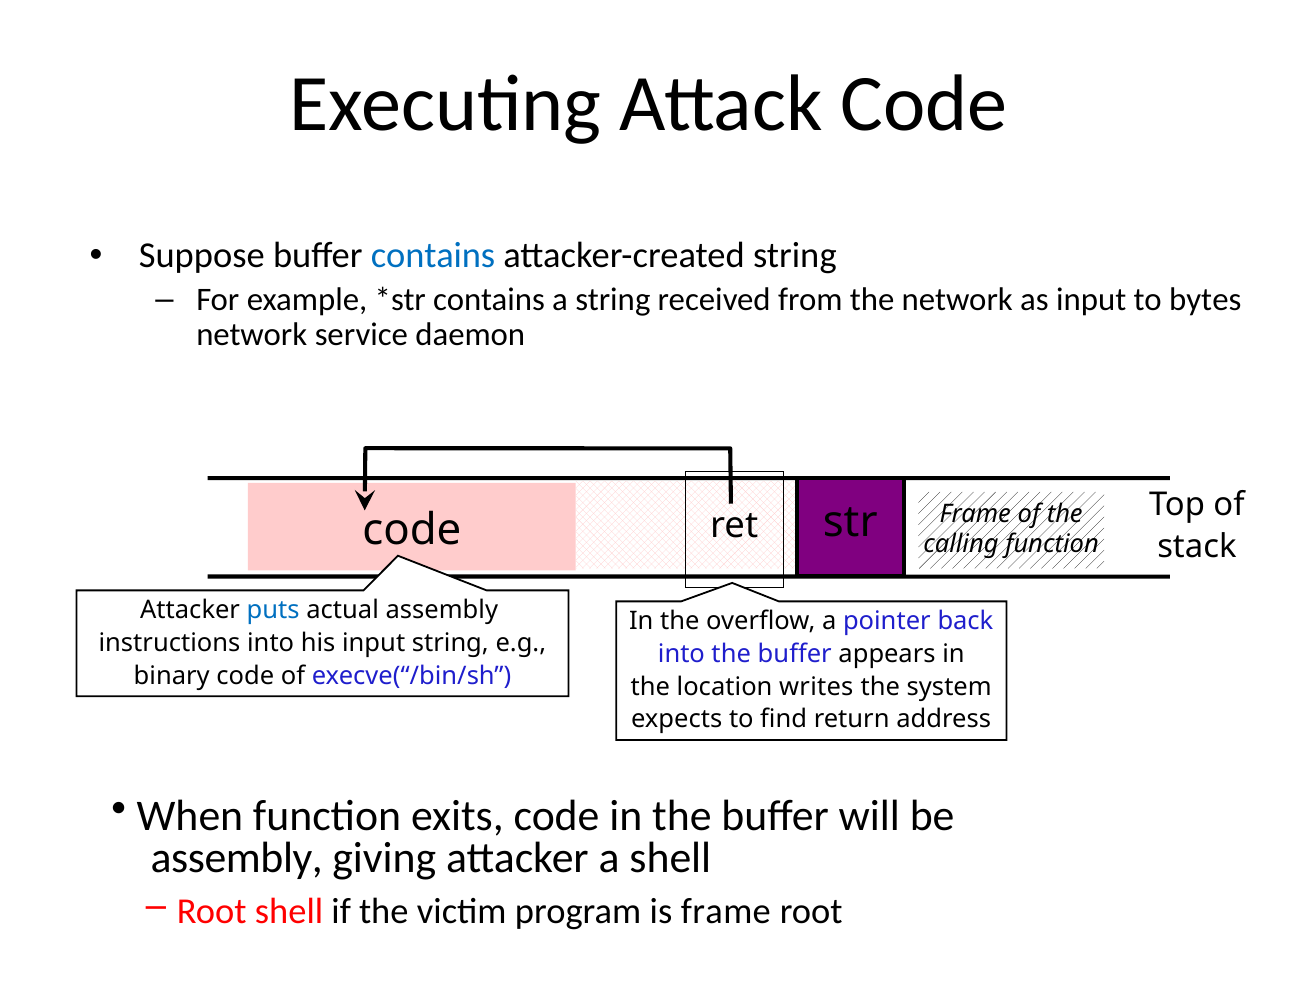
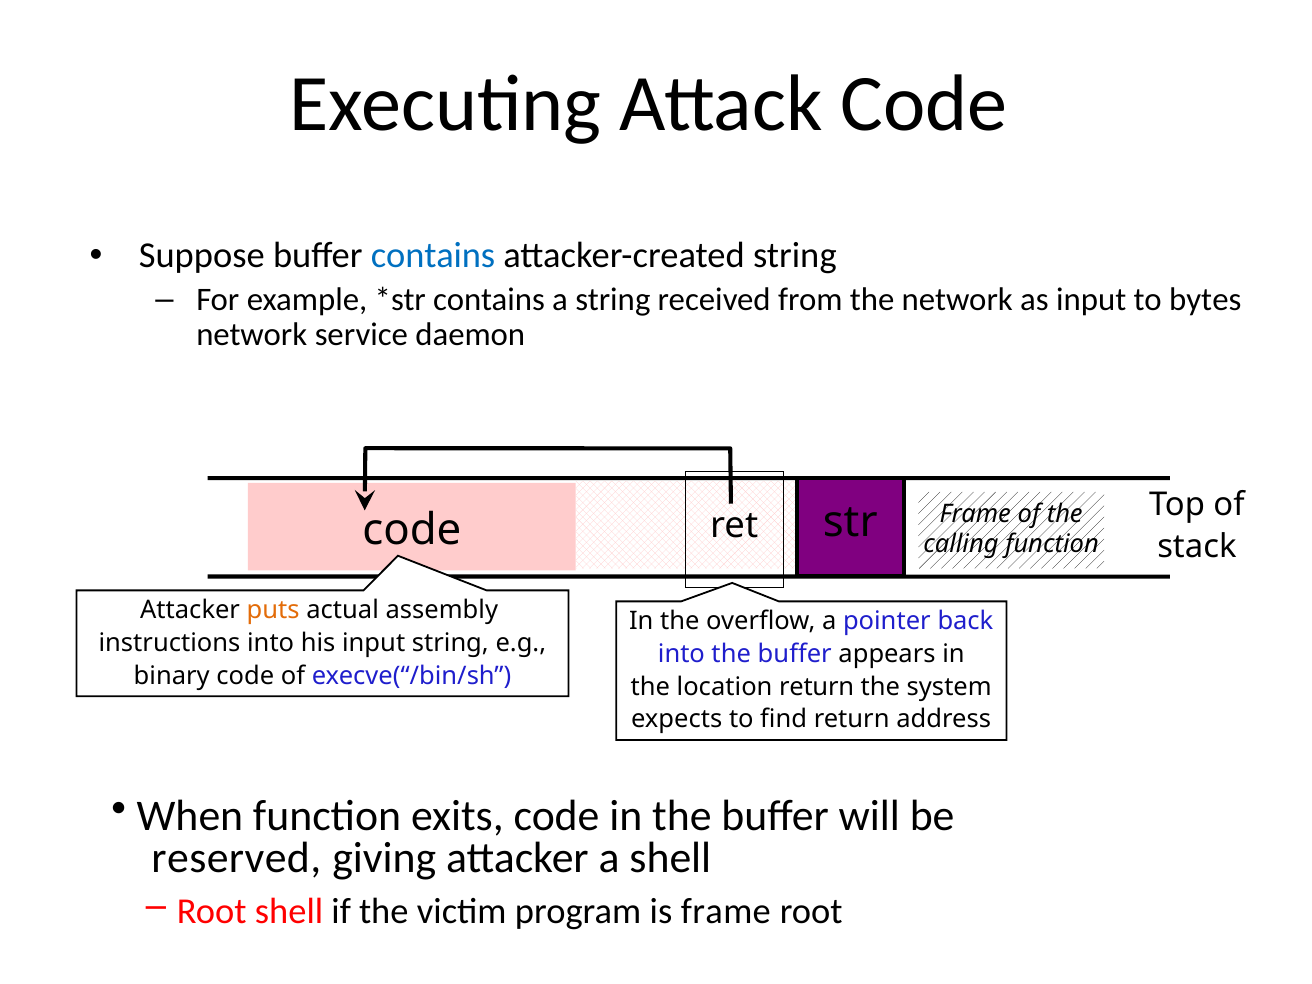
puts colour: blue -> orange (273, 610)
location writes: writes -> return (817, 687)
assembly: assembly -> reserved (236, 859)
